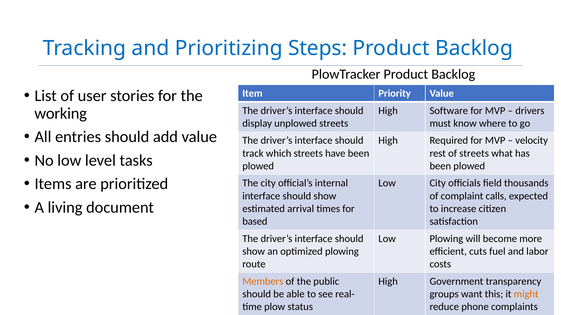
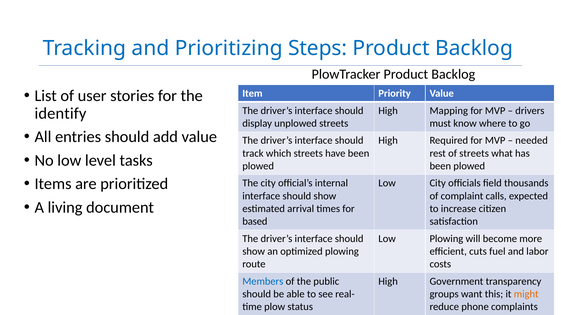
Software: Software -> Mapping (449, 111)
working: working -> identify (60, 114)
velocity: velocity -> needed (532, 141)
Members colour: orange -> blue (263, 282)
